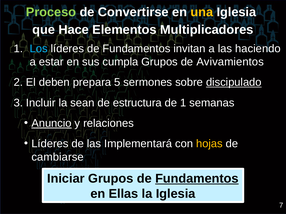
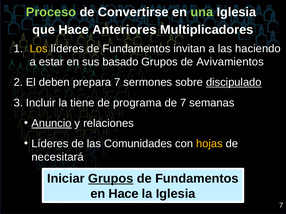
una colour: yellow -> light green (202, 12)
Elementos: Elementos -> Anteriores (124, 30)
Los colour: light blue -> yellow (39, 49)
cumpla: cumpla -> basado (120, 62)
prepara 5: 5 -> 7 (117, 83)
sean: sean -> tiene (82, 103)
estructura: estructura -> programa (137, 103)
de 1: 1 -> 7 (183, 103)
Implementará: Implementará -> Comunidades (138, 144)
cambiarse: cambiarse -> necesitará (58, 157)
Grupos underline: none -> present (111, 179)
Fundamentos underline: present -> none (197, 179)
en Ellas: Ellas -> Hace (124, 194)
